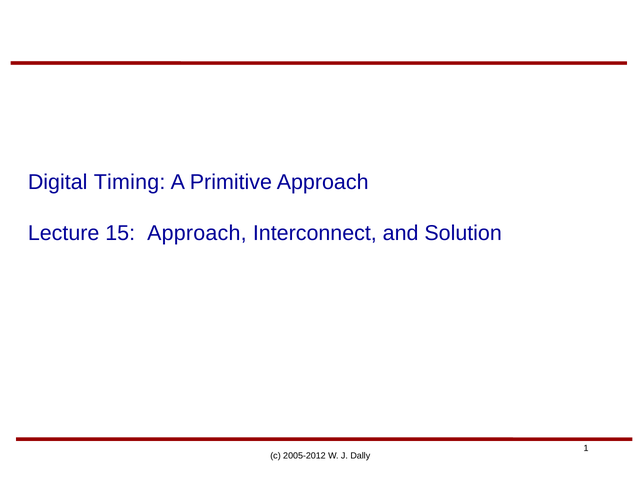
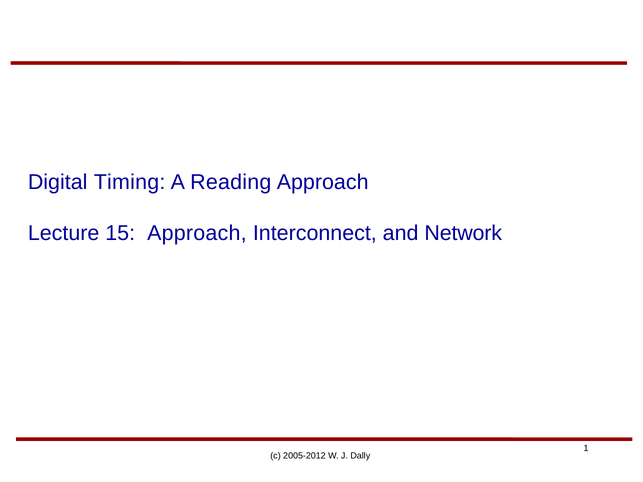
Primitive: Primitive -> Reading (231, 182)
Solution: Solution -> Network (463, 234)
